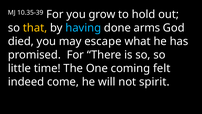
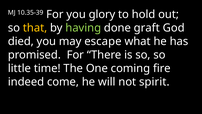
grow: grow -> glory (102, 14)
having colour: light blue -> light green (83, 28)
arms: arms -> graft (147, 28)
felt: felt -> fire (162, 68)
